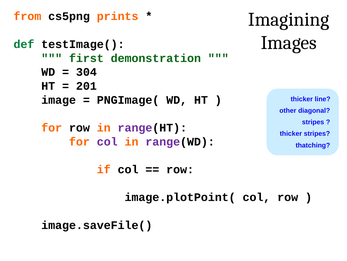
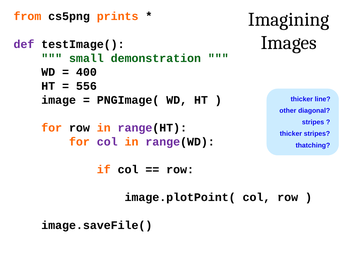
def colour: green -> purple (24, 44)
first: first -> small (86, 58)
304: 304 -> 400 (86, 72)
201: 201 -> 556 (86, 86)
